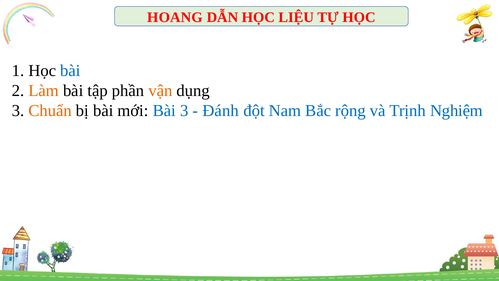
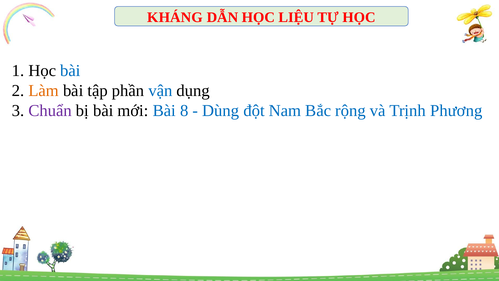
HOANG: HOANG -> KHÁNG (175, 17)
vận colour: orange -> blue (160, 91)
Chuẩn colour: orange -> purple (50, 111)
Bài 3: 3 -> 8 (184, 111)
Đánh: Đánh -> Dùng (221, 111)
Nghiệm: Nghiệm -> Phương (456, 111)
